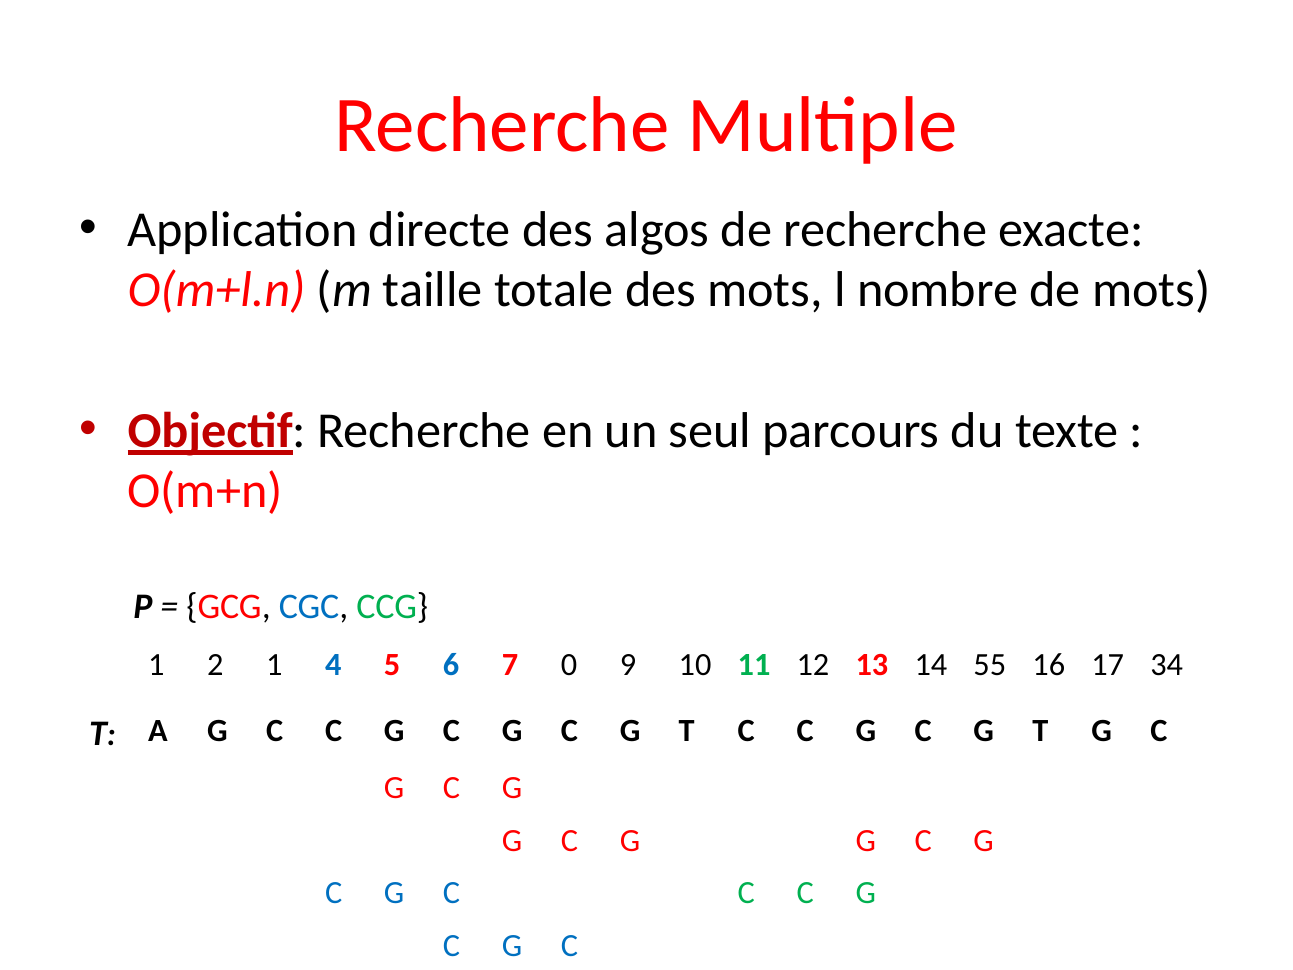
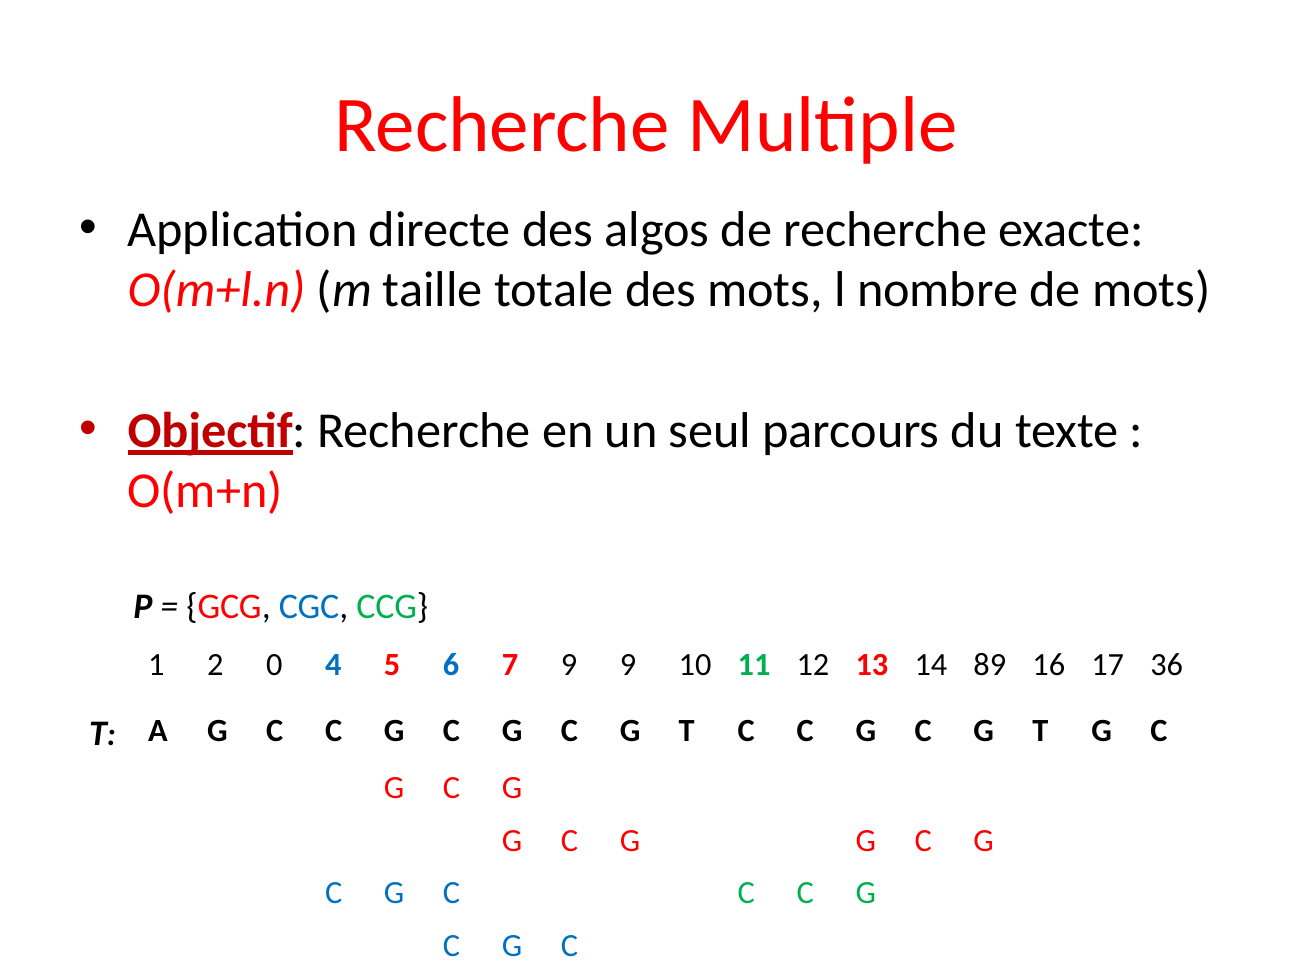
2 1: 1 -> 0 (274, 664)
7 0: 0 -> 9 (569, 664)
55: 55 -> 89 (990, 664)
34: 34 -> 36 (1167, 664)
